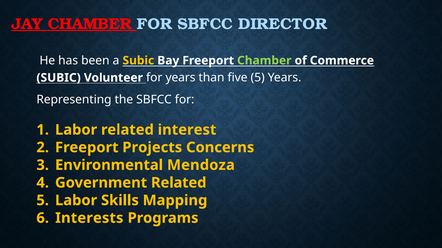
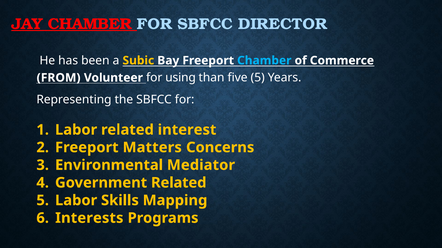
Chamber colour: light green -> light blue (264, 61)
SUBIC: SUBIC -> FROM (59, 78)
for years: years -> using (181, 78)
Projects: Projects -> Matters (152, 148)
Mendoza: Mendoza -> Mediator (201, 165)
